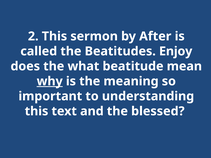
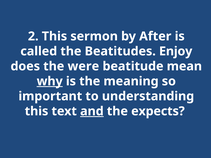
what: what -> were (83, 66)
and underline: none -> present (92, 111)
blessed: blessed -> expects (158, 111)
